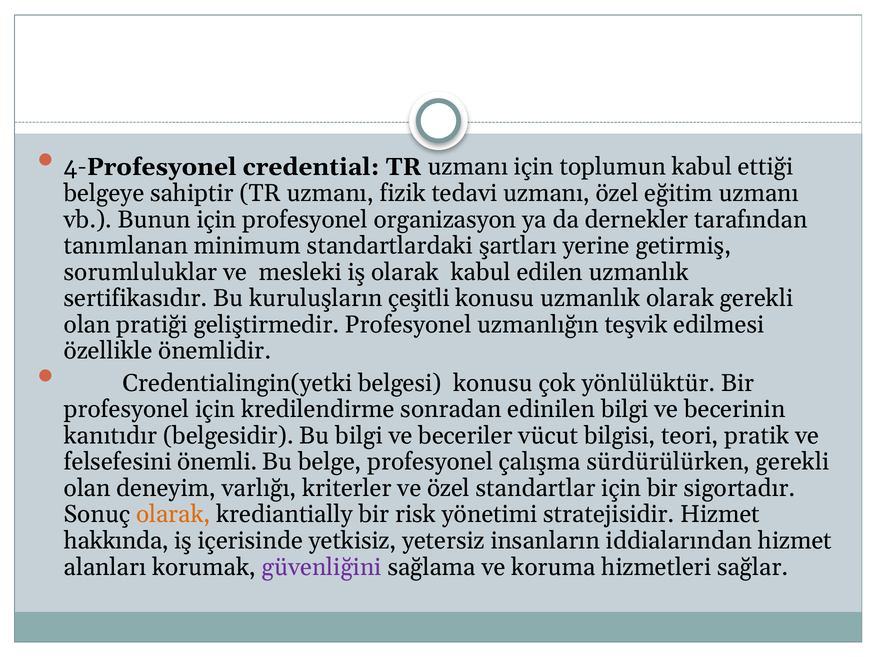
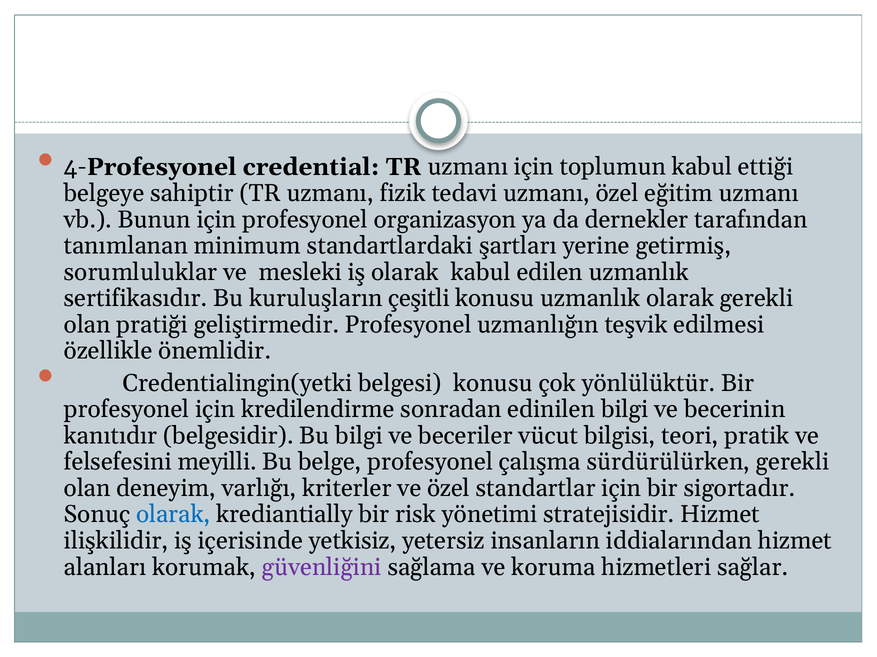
önemli: önemli -> meyilli (217, 462)
olarak colour: orange -> blue (173, 515)
hakkında: hakkında -> ilişkilidir (116, 541)
